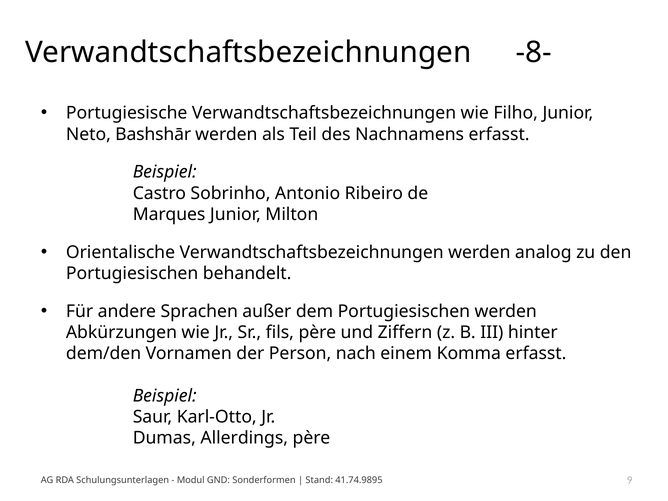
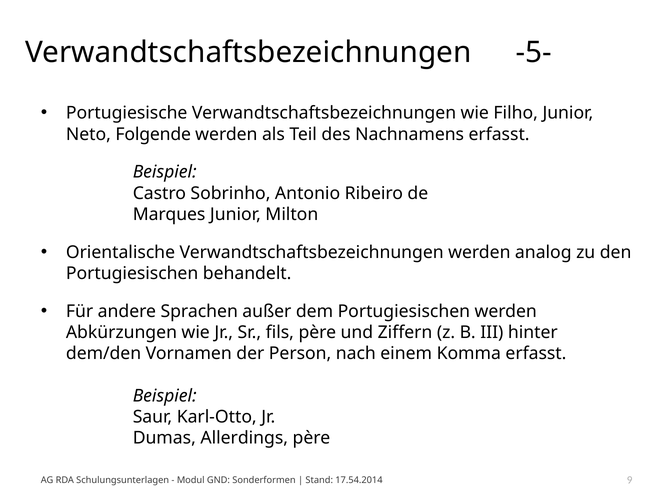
-8-: -8- -> -5- (534, 52)
Bashshār: Bashshār -> Folgende (153, 134)
41.74.9895: 41.74.9895 -> 17.54.2014 (359, 480)
